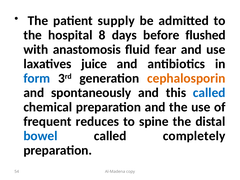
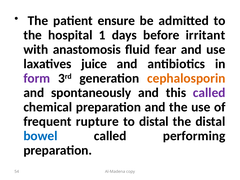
supply: supply -> ensure (116, 21)
8: 8 -> 1 (102, 35)
flushed: flushed -> irritant (205, 35)
form colour: blue -> purple (37, 78)
called colour: blue -> purple (209, 93)
reduces: reduces -> rupture (97, 122)
to spine: spine -> distal (154, 122)
completely: completely -> performing (194, 136)
